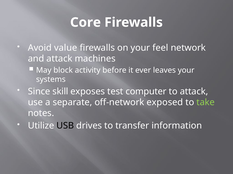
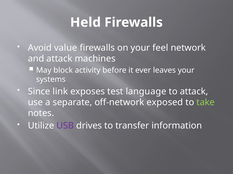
Core: Core -> Held (85, 22)
skill: skill -> link (60, 92)
computer: computer -> language (146, 92)
USB colour: black -> purple (65, 126)
